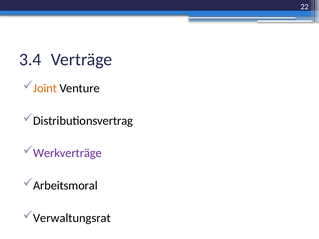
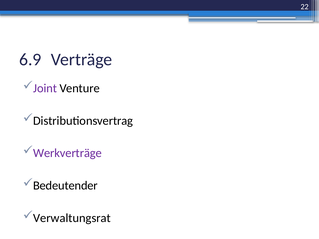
3.4: 3.4 -> 6.9 (30, 60)
Joint colour: orange -> purple (45, 88)
Arbeitsmoral: Arbeitsmoral -> Bedeutender (65, 186)
